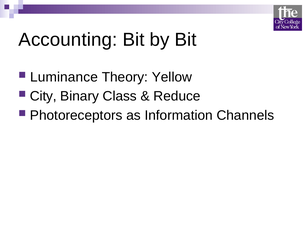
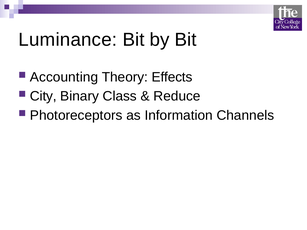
Accounting: Accounting -> Luminance (68, 40)
Luminance: Luminance -> Accounting (64, 77)
Yellow: Yellow -> Effects (172, 77)
